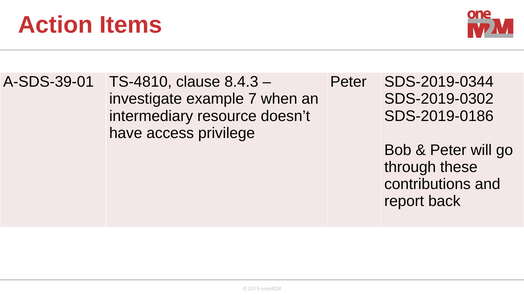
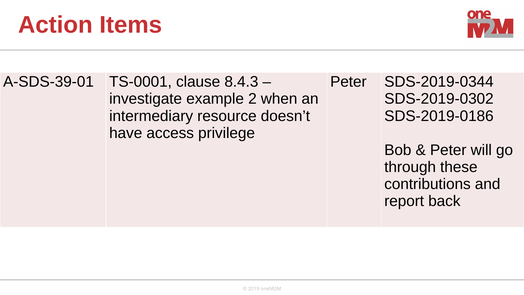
TS-4810: TS-4810 -> TS-0001 (141, 82)
7: 7 -> 2 (252, 99)
